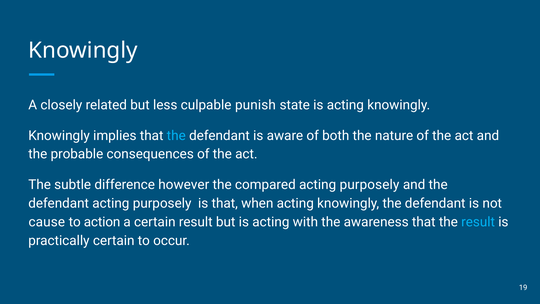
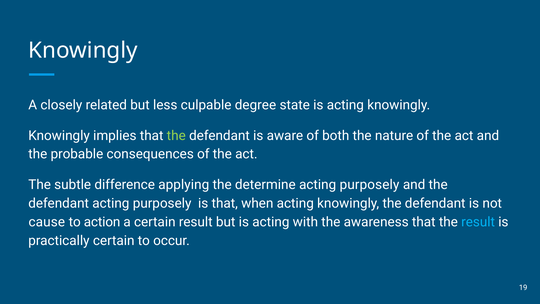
punish: punish -> degree (255, 105)
the colour: light blue -> light green (176, 135)
however: however -> applying (184, 185)
compared: compared -> determine (265, 185)
